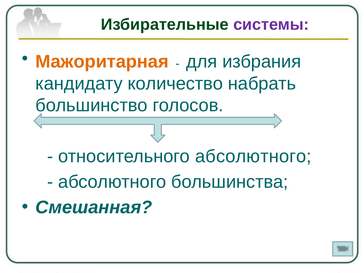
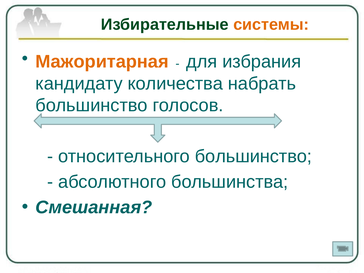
системы colour: purple -> orange (271, 25)
количество: количество -> количества (175, 84)
относительного абсолютного: абсолютного -> большинство (253, 156)
